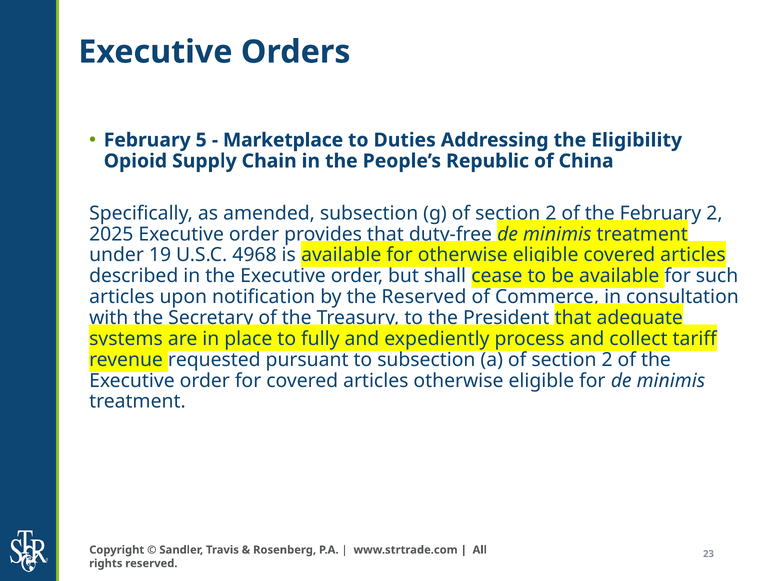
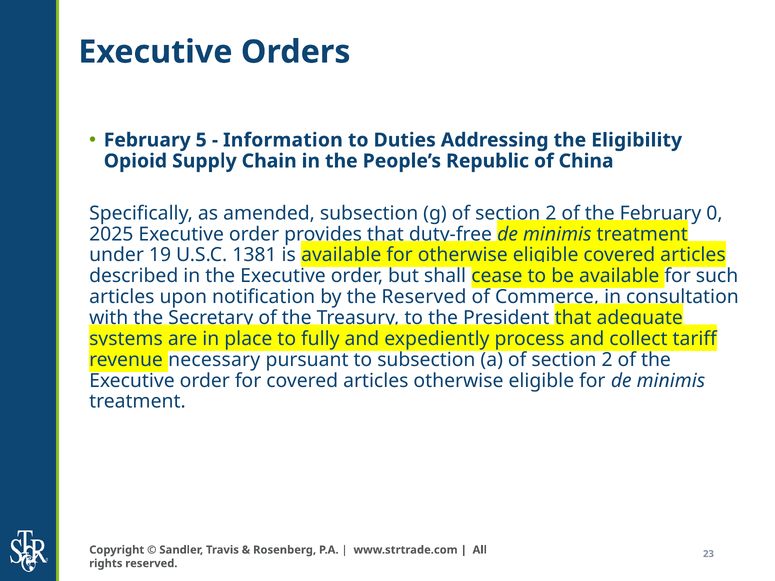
Marketplace: Marketplace -> Information (283, 140)
2: 2 -> 0 (714, 213)
4968: 4968 -> 1381 (254, 255)
requested: requested -> necessary (214, 360)
